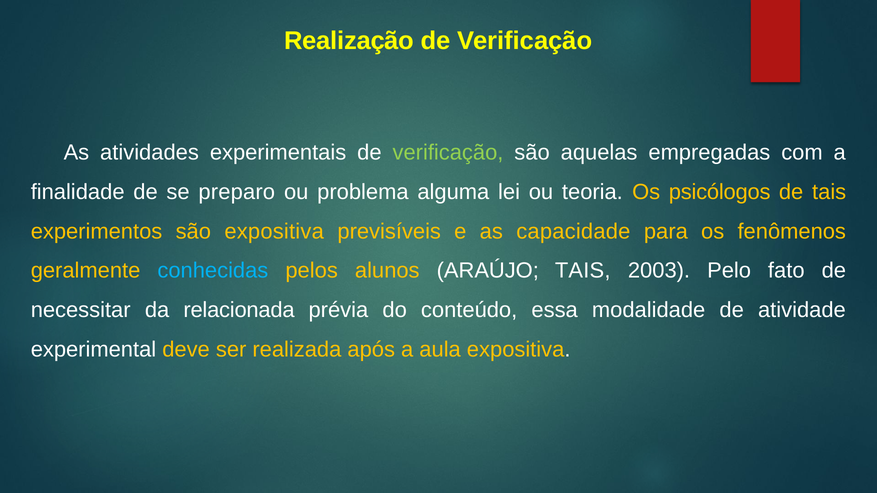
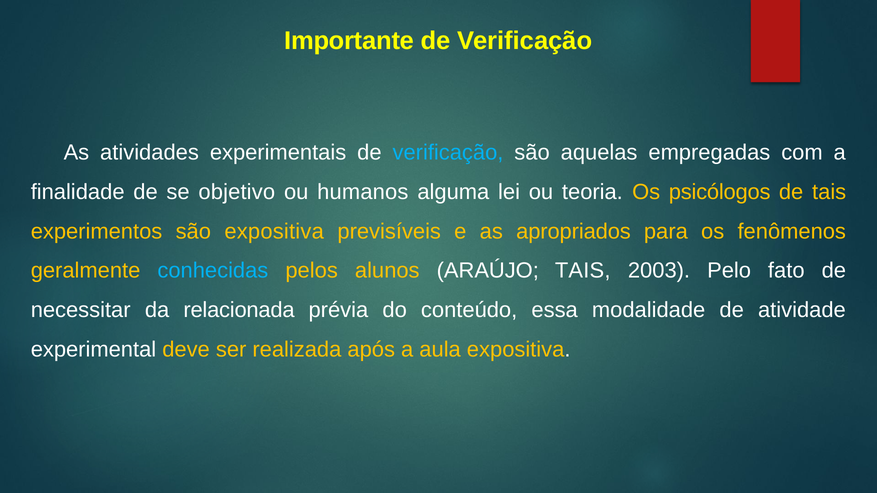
Realização: Realização -> Importante (349, 41)
verificação colour: light green -> light blue (448, 153)
preparo: preparo -> objetivo (237, 192)
problema: problema -> humanos (363, 192)
capacidade: capacidade -> apropriados (574, 231)
